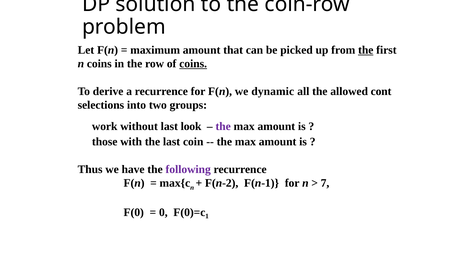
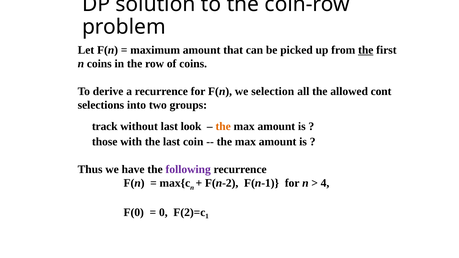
coins underline: present -> none (193, 64)
dynamic: dynamic -> selection (273, 91)
work: work -> track (105, 127)
the colour: purple -> orange (223, 127)
7: 7 -> 4 (325, 183)
F(0)=c₁: F(0)=c₁ -> F(2)=c₁ (191, 213)
